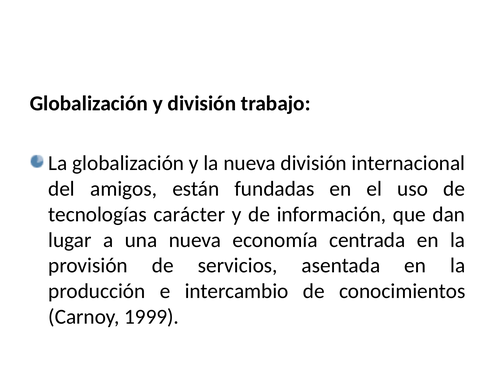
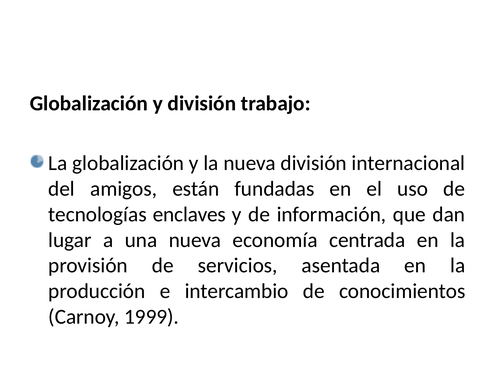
carácter: carácter -> enclaves (189, 215)
